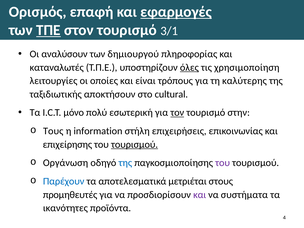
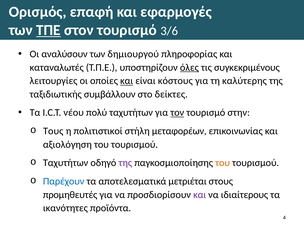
εφαρμογές underline: present -> none (176, 12)
3/1: 3/1 -> 3/6 (169, 31)
χρησιμοποίηση: χρησιμοποίηση -> συγκεκριμένους (247, 67)
και underline: none -> present (127, 81)
τρόπους: τρόπους -> κόστους (175, 81)
αποκτήσουν: αποκτήσουν -> συμβάλλουν (110, 94)
cultural: cultural -> δείκτες (171, 94)
μόνο: μόνο -> νέου (74, 113)
πολύ εσωτερική: εσωτερική -> ταχυτήτων (131, 113)
information: information -> πολιτιστικοί (98, 131)
επιχειρήσεις: επιχειρήσεις -> μεταφορέων (179, 131)
επιχείρησης: επιχείρησης -> αξιολόγηση (67, 144)
τουρισμού underline: present -> none (135, 144)
Οργάνωση: Οργάνωση -> Ταχυτήτων (66, 163)
της colour: blue -> purple (125, 163)
του colour: purple -> orange (223, 163)
συστήματα: συστήματα -> ιδιαίτερους (244, 195)
